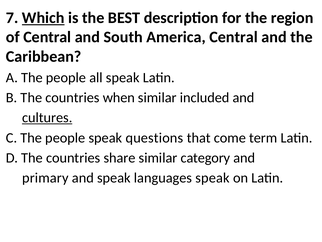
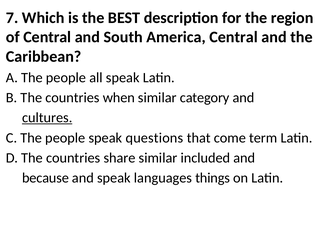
Which underline: present -> none (43, 18)
included: included -> category (205, 97)
category: category -> included (205, 158)
primary: primary -> because (45, 178)
languages speak: speak -> things (213, 178)
